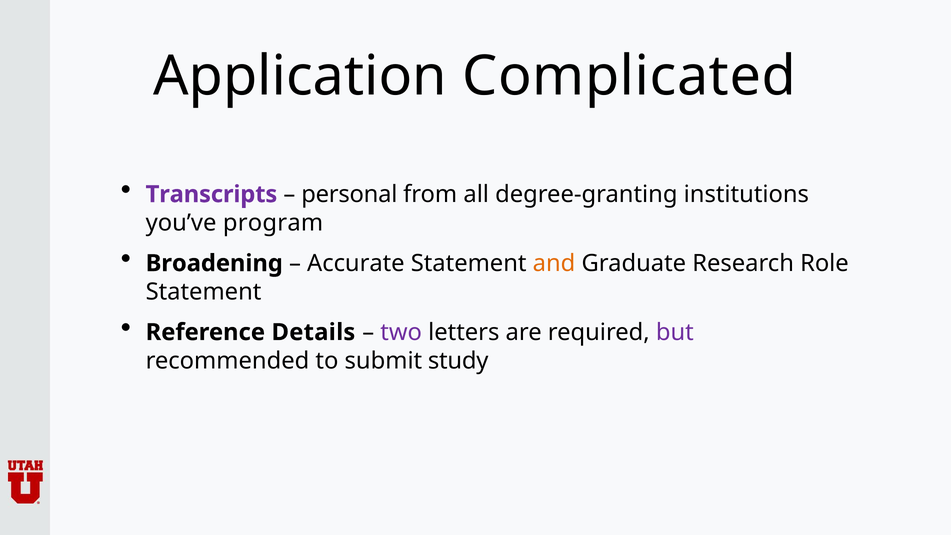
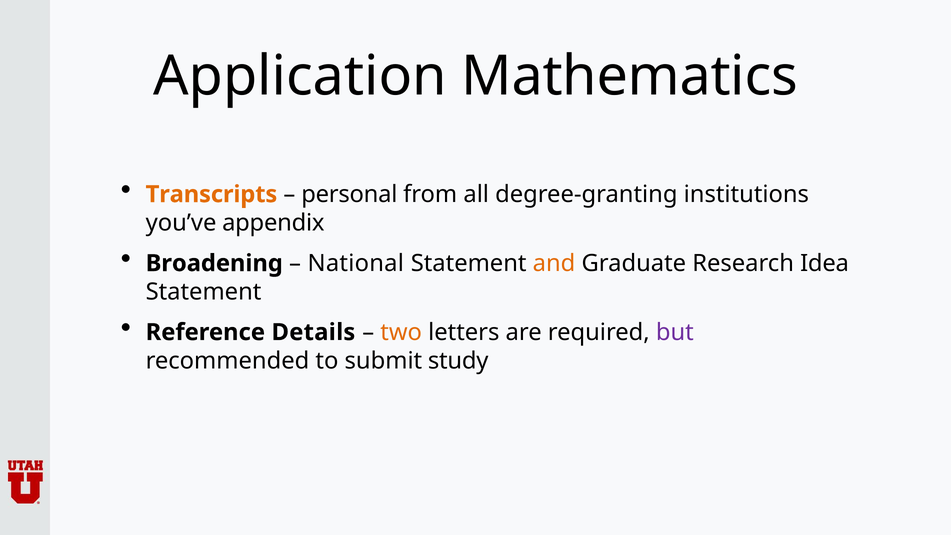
Complicated: Complicated -> Mathematics (630, 76)
Transcripts colour: purple -> orange (211, 194)
program: program -> appendix (273, 223)
Accurate: Accurate -> National (356, 263)
Role: Role -> Idea (825, 263)
two colour: purple -> orange (401, 332)
